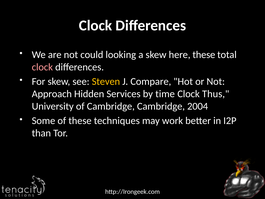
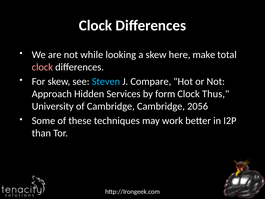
could: could -> while (92, 55)
here these: these -> make (204, 55)
Steven colour: yellow -> light blue (106, 81)
time: time -> form (165, 94)
2004: 2004 -> 2056 (198, 106)
